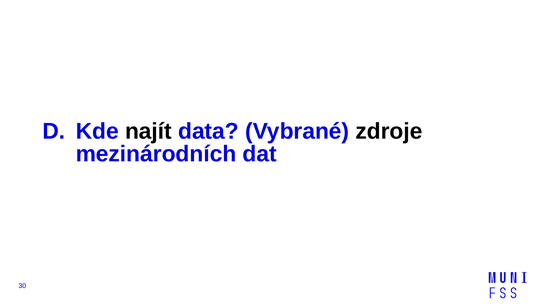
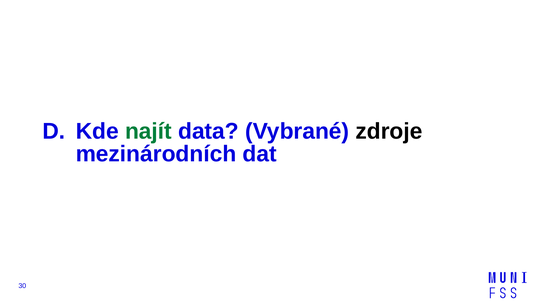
najít colour: black -> green (148, 131)
